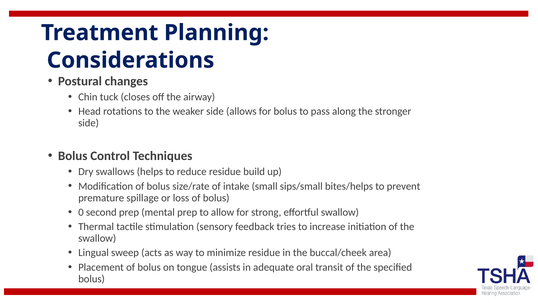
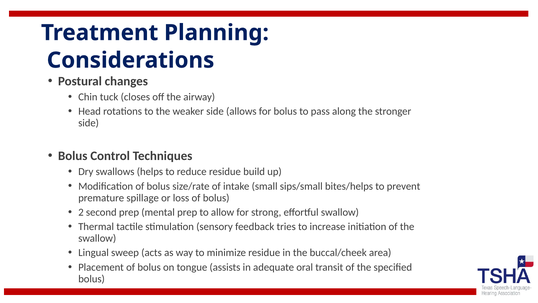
0: 0 -> 2 (81, 212)
